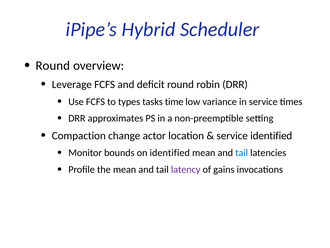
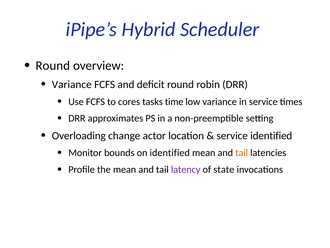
Leverage: Leverage -> Variance (72, 84)
types: types -> cores (129, 101)
Compaction: Compaction -> Overloading (79, 135)
tail colour: blue -> orange (242, 153)
gains: gains -> state (224, 169)
